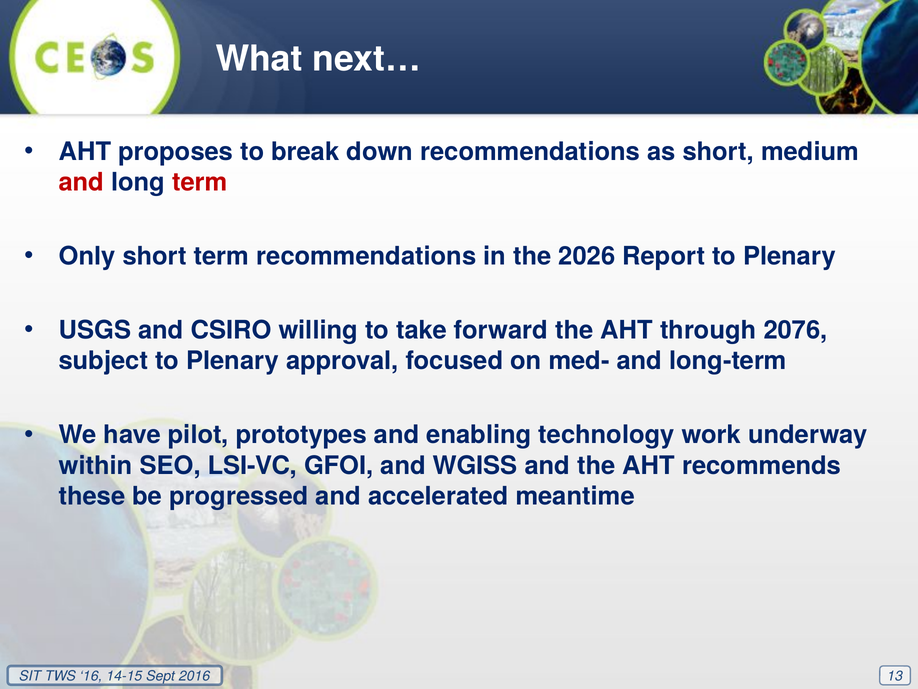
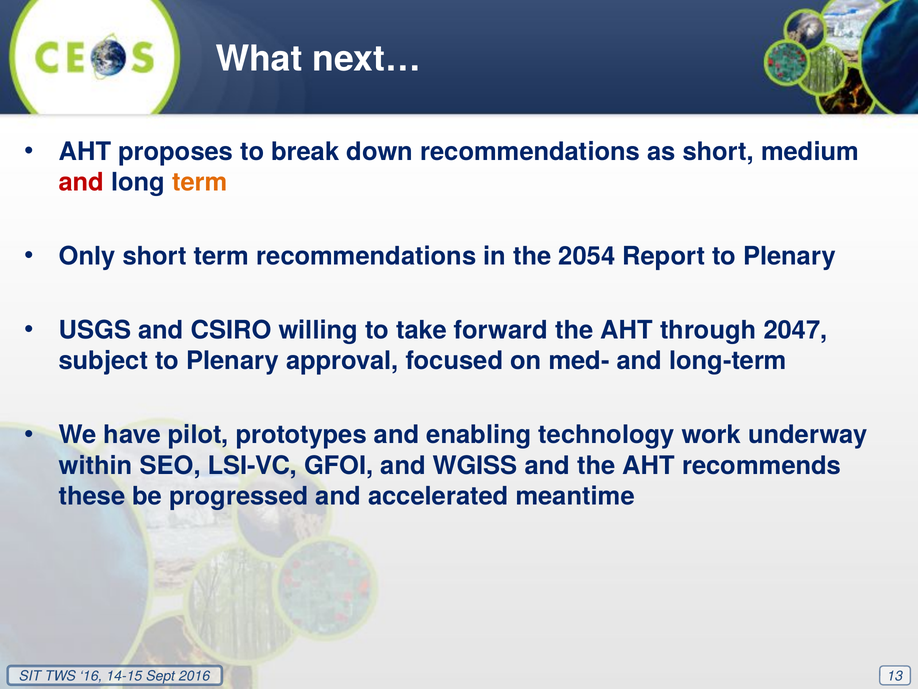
term colour: red -> orange (200, 182)
2026: 2026 -> 2054 (587, 256)
2076: 2076 -> 2047 (795, 330)
